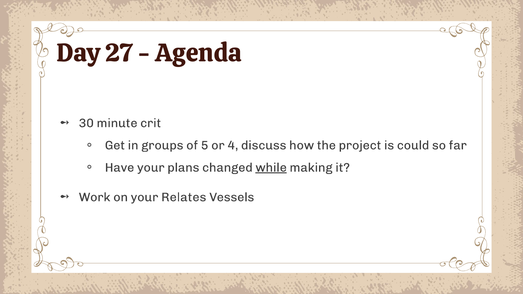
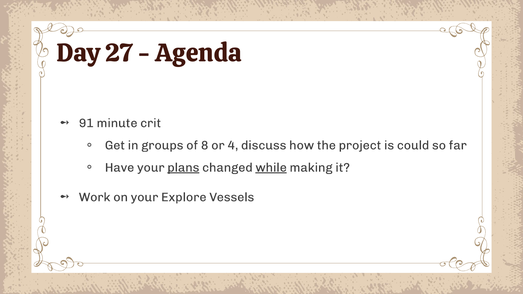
30: 30 -> 91 (86, 123)
5: 5 -> 8 (205, 145)
plans underline: none -> present (183, 168)
Relates: Relates -> Explore (184, 197)
